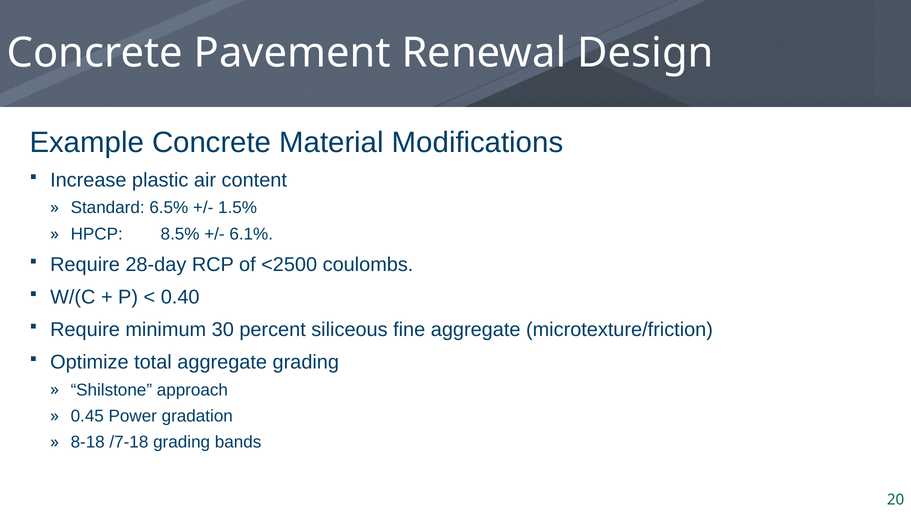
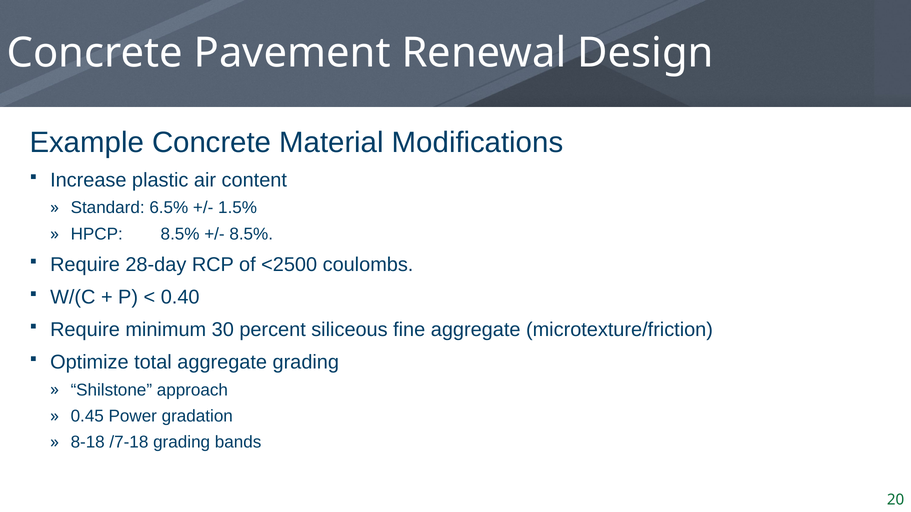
6.1%: 6.1% -> 8.5% (251, 234)
